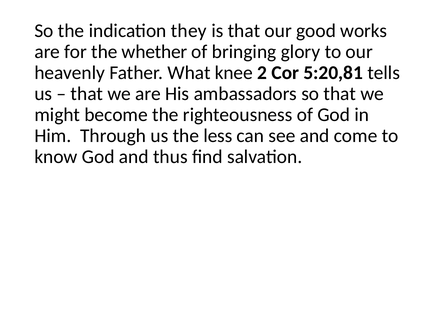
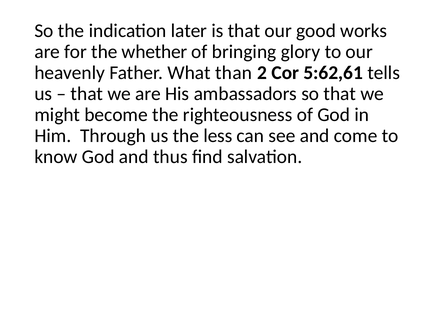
they: they -> later (189, 31)
knee: knee -> than (234, 73)
5:20,81: 5:20,81 -> 5:62,61 (333, 73)
